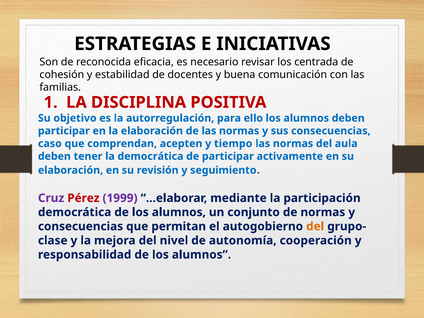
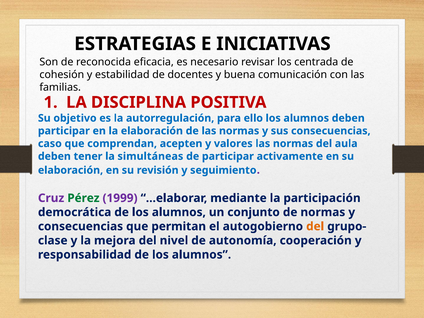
tiempo: tiempo -> valores (233, 144)
la democrática: democrática -> simultáneas (150, 156)
Pérez colour: red -> green (83, 198)
